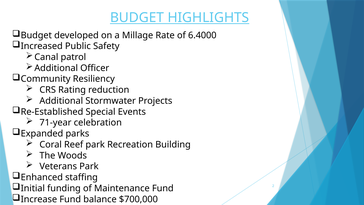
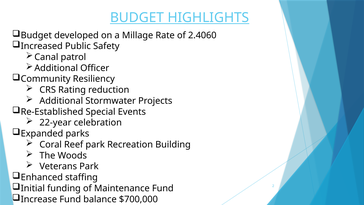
6.4000: 6.4000 -> 2.4060 (202, 35)
71-year: 71-year -> 22-year (55, 123)
